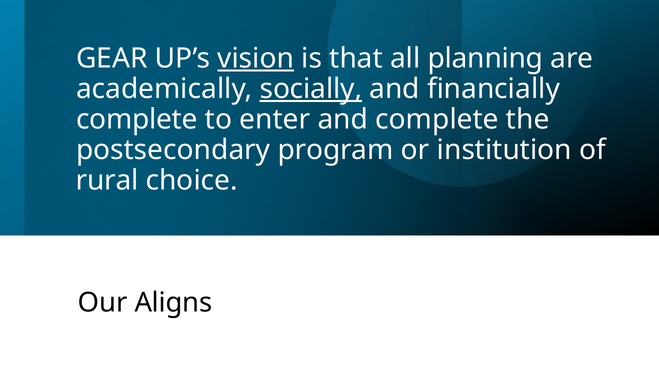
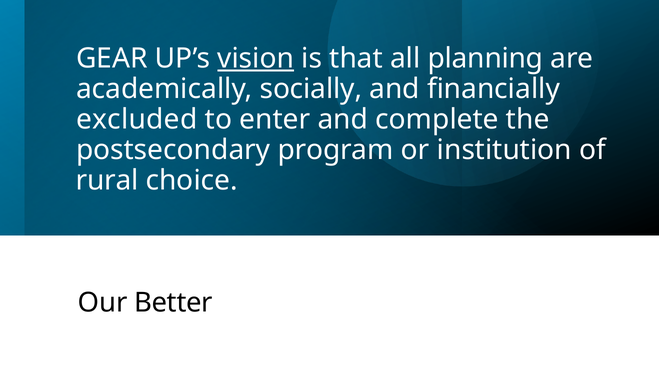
socially underline: present -> none (311, 89)
complete: complete -> excluded (137, 119)
Aligns: Aligns -> Better (173, 302)
